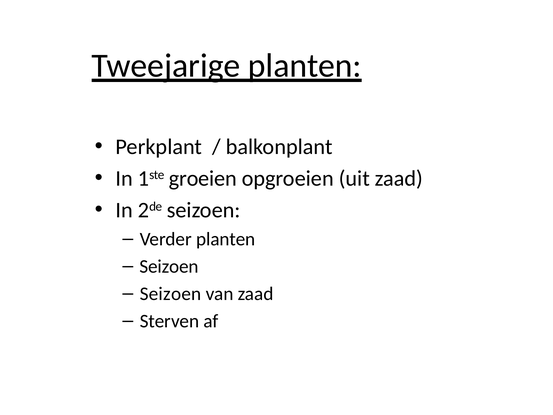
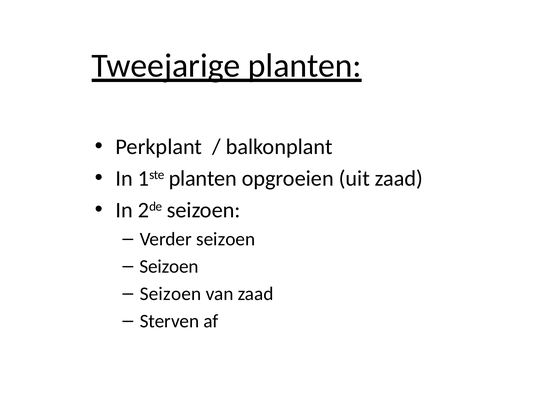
1ste groeien: groeien -> planten (203, 178)
Verder planten: planten -> seizoen (226, 239)
